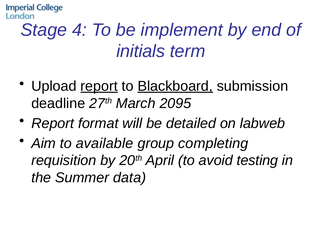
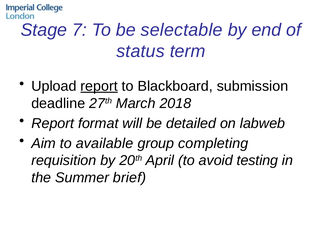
4: 4 -> 7 (79, 30)
implement: implement -> selectable (182, 30)
initials: initials -> status (141, 51)
Blackboard underline: present -> none (175, 86)
2095: 2095 -> 2018 (175, 103)
data: data -> brief (130, 177)
